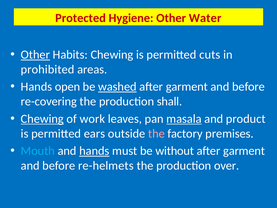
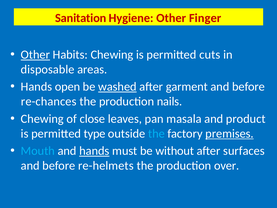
Protected: Protected -> Sanitation (81, 18)
Water: Water -> Finger (205, 18)
prohibited: prohibited -> disposable (48, 69)
re-covering: re-covering -> re-chances (49, 101)
shall: shall -> nails (170, 101)
Chewing underline: present -> none (42, 119)
work: work -> close (92, 119)
masala underline: present -> none (184, 119)
ears: ears -> type (95, 133)
the colour: pink -> light blue (156, 133)
premises underline: none -> present (230, 133)
garment: garment -> surfaces (244, 151)
